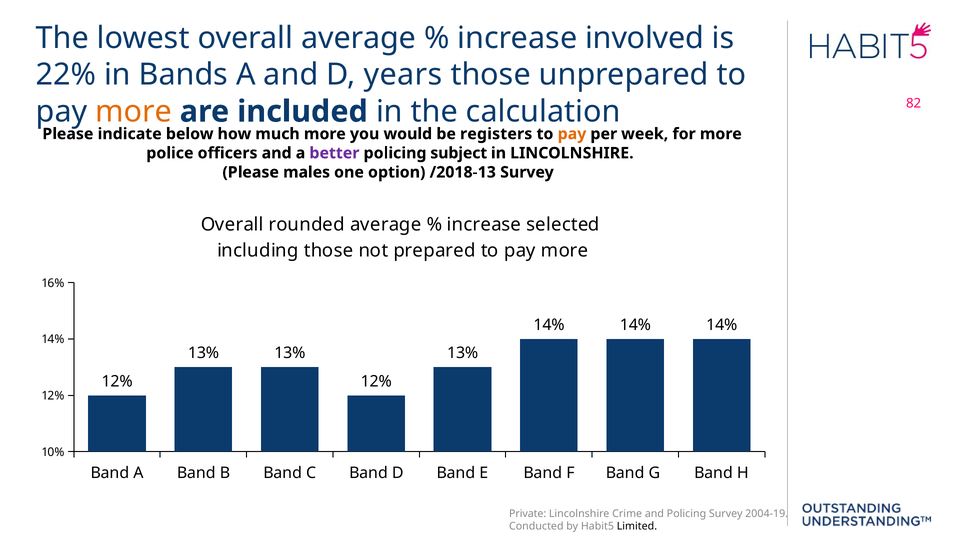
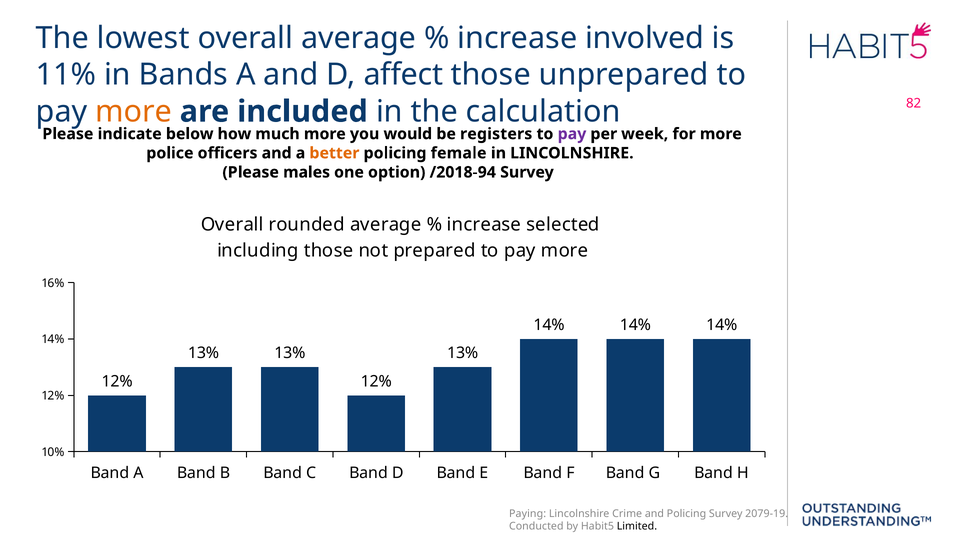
22%: 22% -> 11% (66, 75)
years: years -> affect (403, 75)
pay colour: orange -> purple (572, 134)
better colour: purple -> orange (334, 153)
subject: subject -> female (459, 153)
/2018-13: /2018-13 -> /2018-94 (463, 172)
Private: Private -> Paying (528, 513)
2004-19: 2004-19 -> 2079-19 (767, 513)
